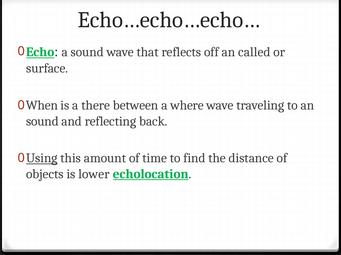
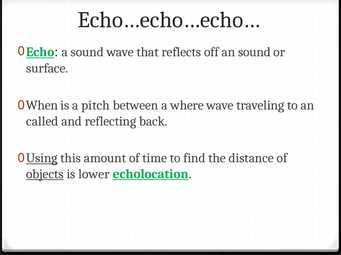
an called: called -> sound (254, 52)
there: there -> pitch (96, 106)
sound: sound -> called (42, 122)
objects underline: none -> present (45, 174)
